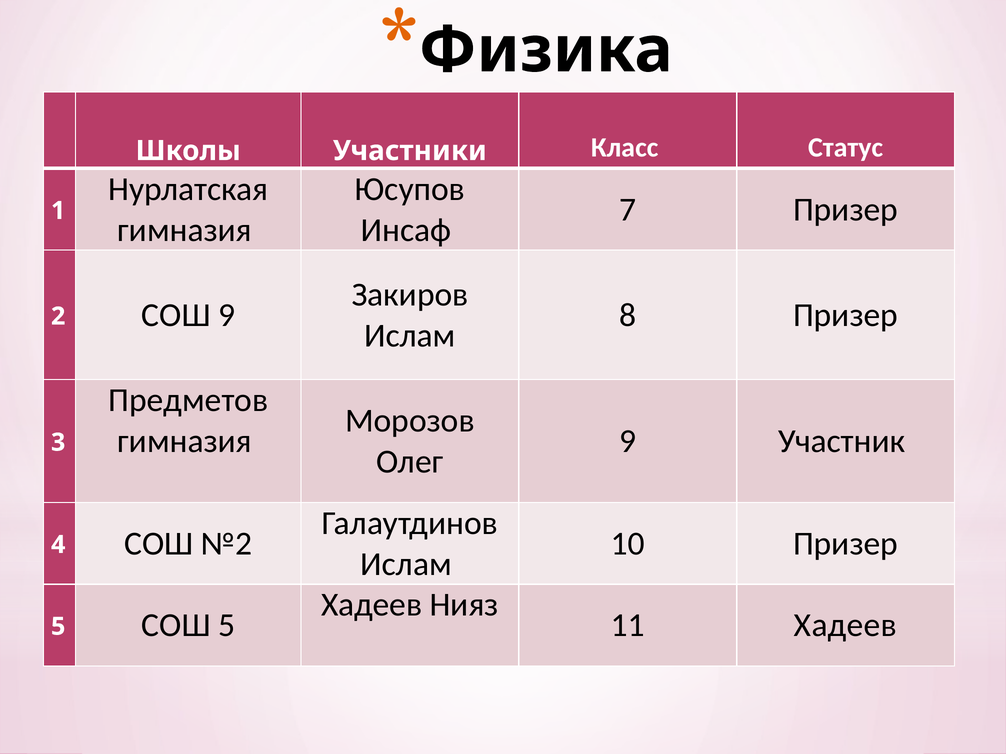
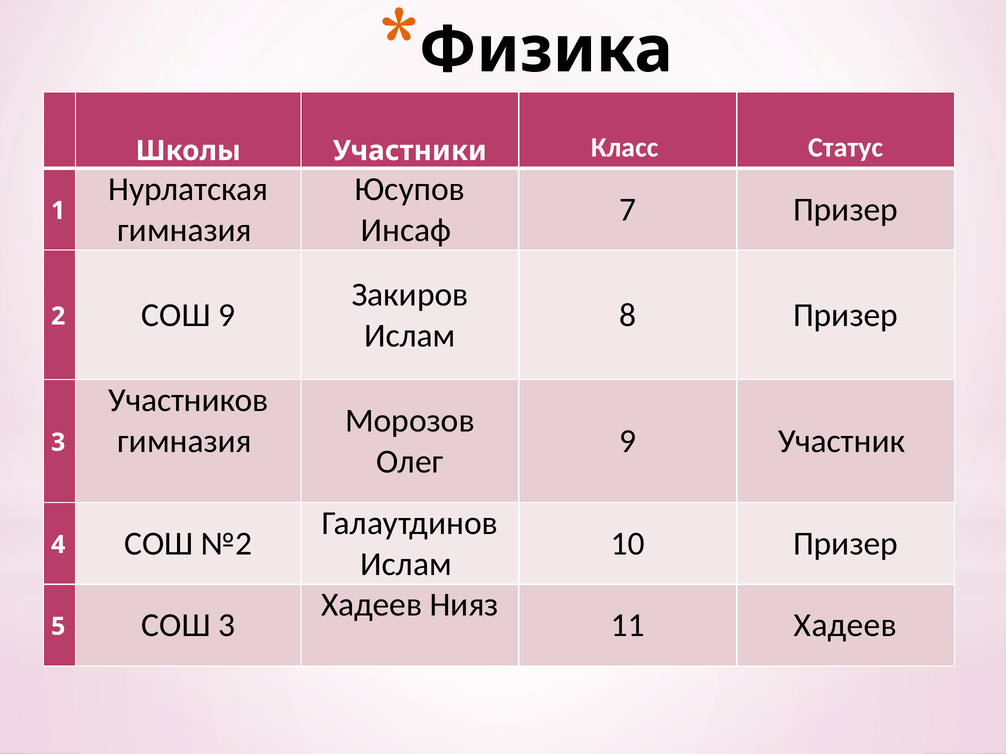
Предметов: Предметов -> Участников (188, 401)
СОШ 5: 5 -> 3 (227, 626)
